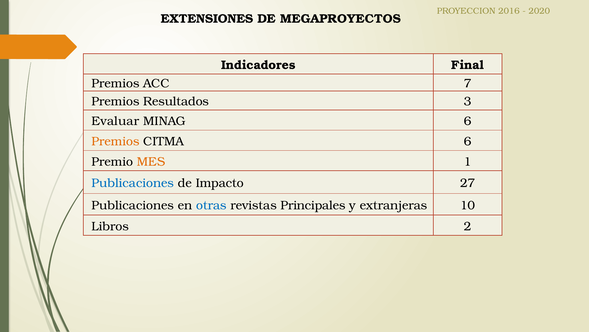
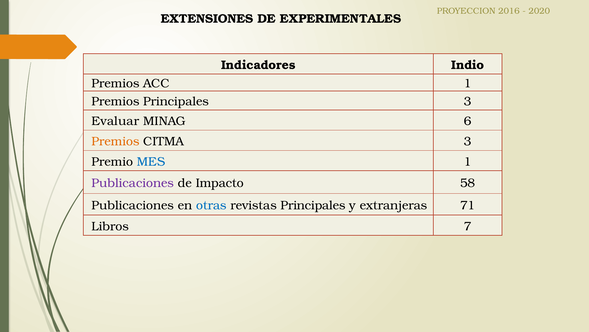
MEGAPROYECTOS: MEGAPROYECTOS -> EXPERIMENTALES (341, 19)
Final: Final -> Indio (468, 65)
ACC 7: 7 -> 1 (468, 83)
Premios Resultados: Resultados -> Principales (176, 101)
CITMA 6: 6 -> 3 (468, 141)
MES colour: orange -> blue (151, 161)
Publicaciones colour: blue -> purple (133, 183)
27: 27 -> 58 (468, 183)
10: 10 -> 71 (468, 205)
2: 2 -> 7 (468, 226)
